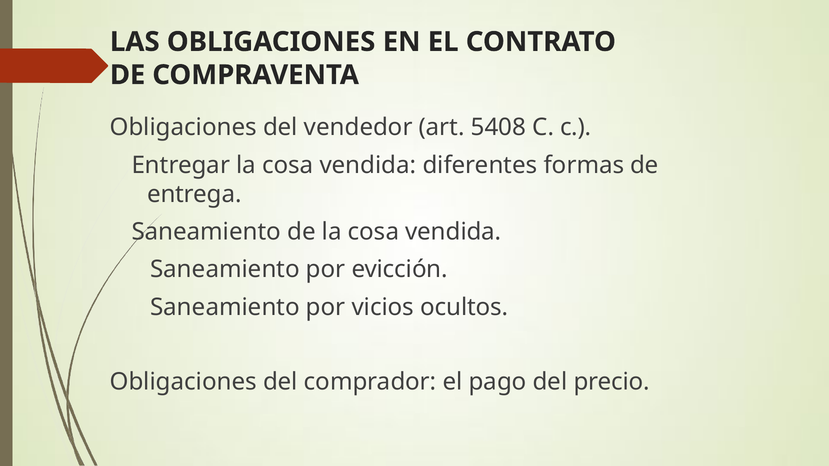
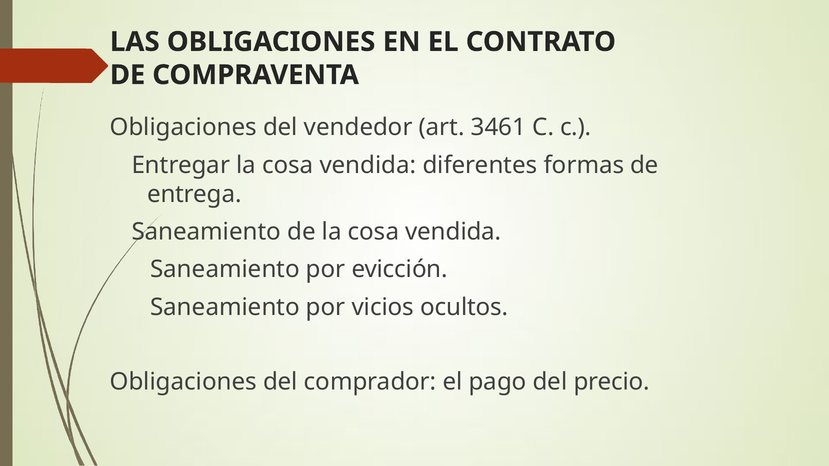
5408: 5408 -> 3461 (498, 128)
